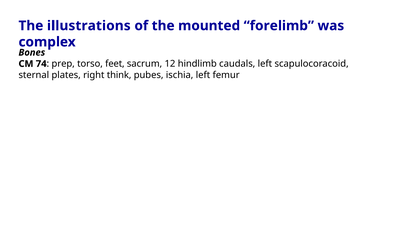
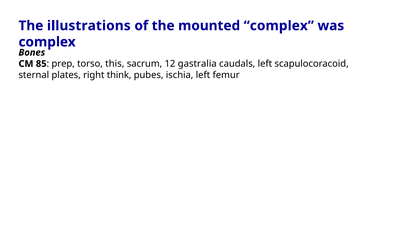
mounted forelimb: forelimb -> complex (279, 26)
74: 74 -> 85 (41, 64)
feet: feet -> this (115, 64)
hindlimb: hindlimb -> gastralia (197, 64)
